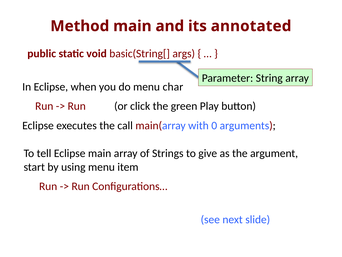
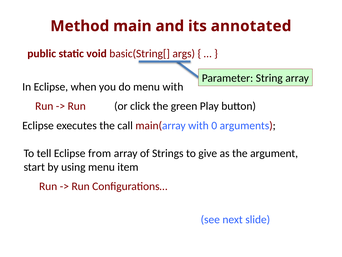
menu char: char -> with (173, 87)
Eclipse main: main -> from (100, 153)
